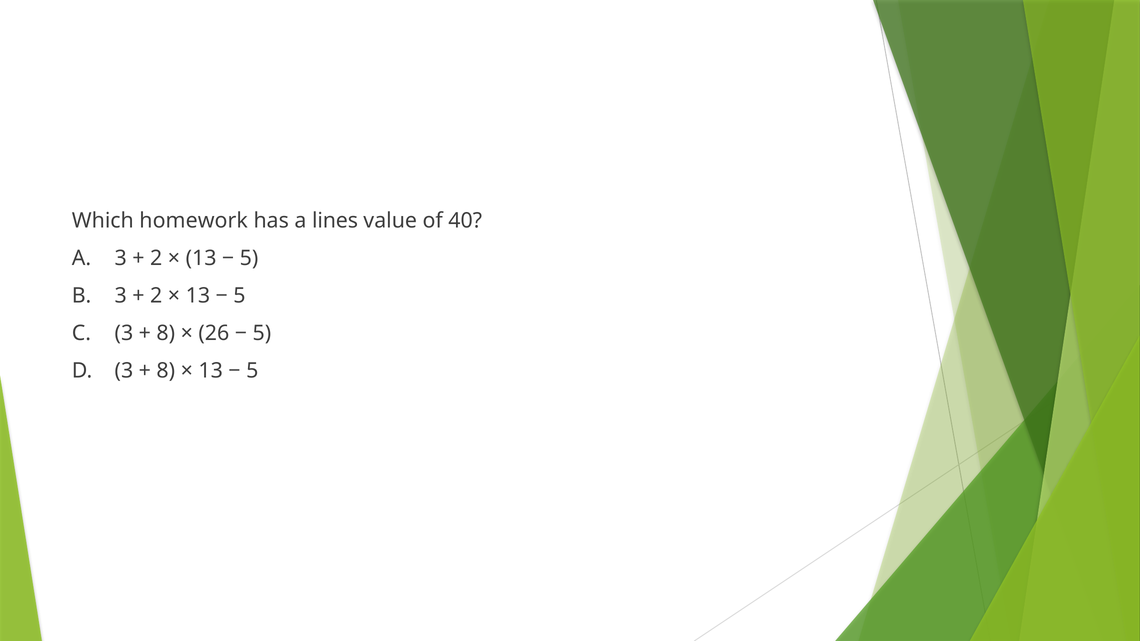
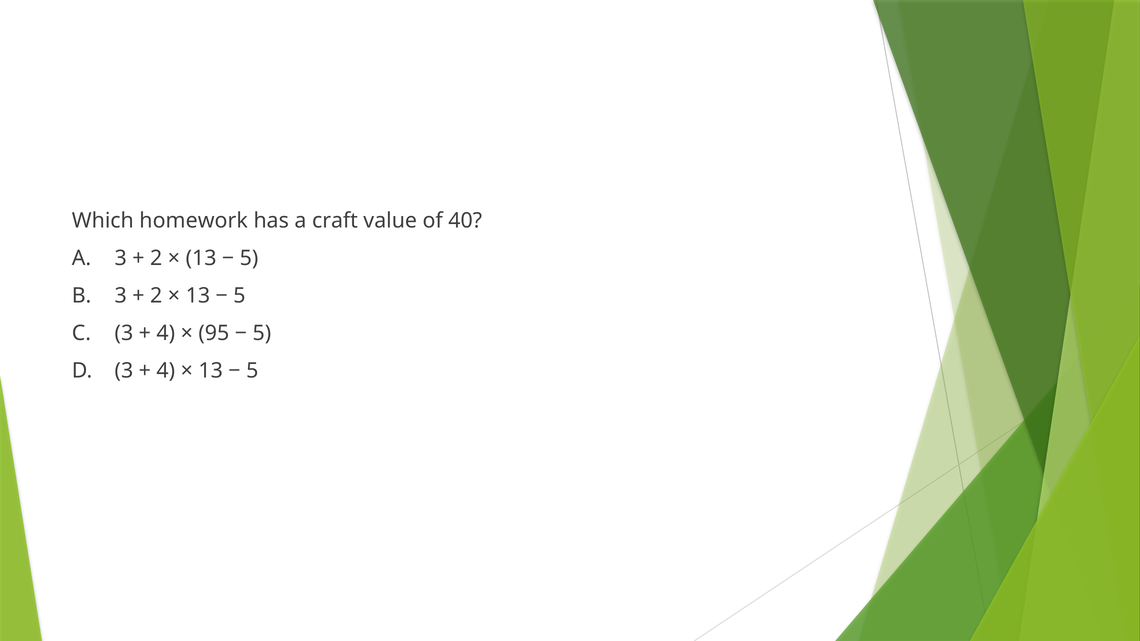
lines: lines -> craft (335, 221)
8: 8 -> 4 (166, 333)
26: 26 -> 95 (214, 333)
8: 8 -> 4 (166, 371)
